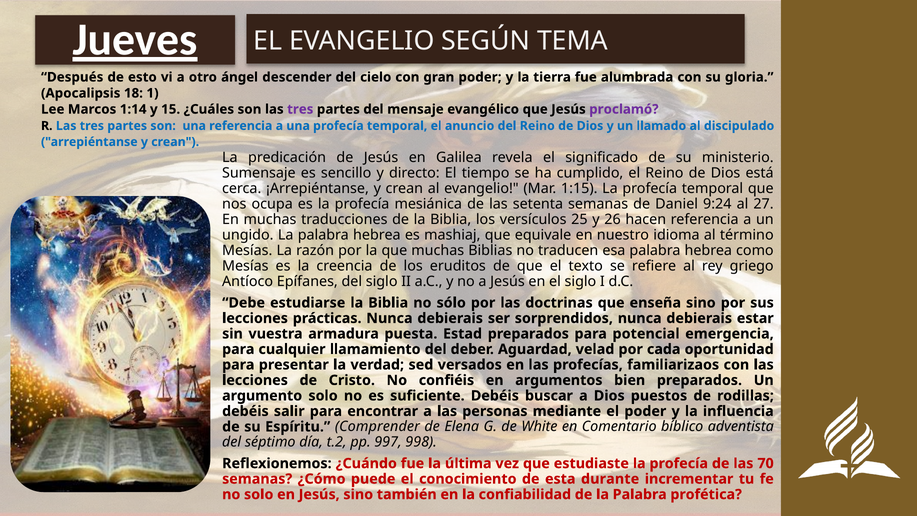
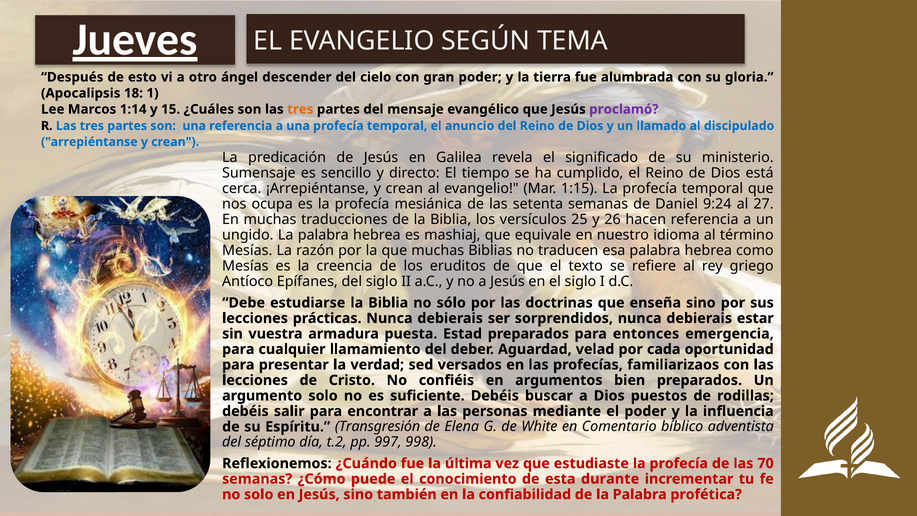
tres colour: purple -> orange (300, 109)
potencial: potencial -> entonces (646, 334)
Comprender: Comprender -> Transgresión (378, 427)
